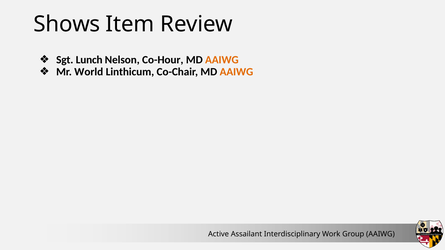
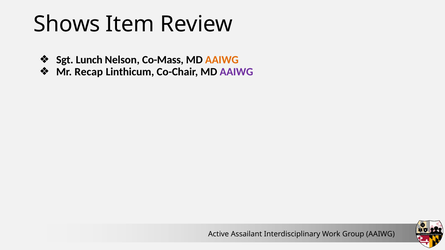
Co-Hour: Co-Hour -> Co-Mass (163, 60)
World: World -> Recap (89, 72)
AAIWG colour: orange -> purple (236, 72)
